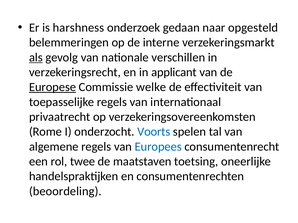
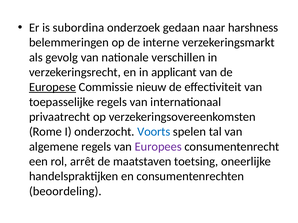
harshness: harshness -> subordina (78, 28)
opgesteld: opgesteld -> harshness (253, 28)
als underline: present -> none (36, 57)
welke: welke -> nieuw (151, 87)
Europees colour: blue -> purple (158, 147)
twee: twee -> arrêt (83, 162)
